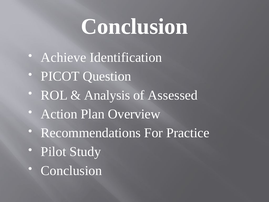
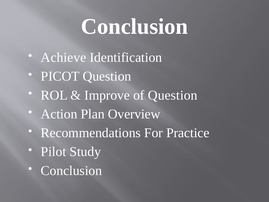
Analysis: Analysis -> Improve (107, 95)
of Assessed: Assessed -> Question (173, 95)
